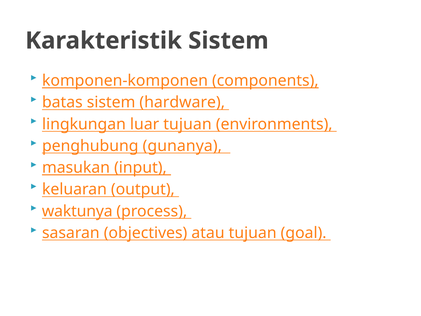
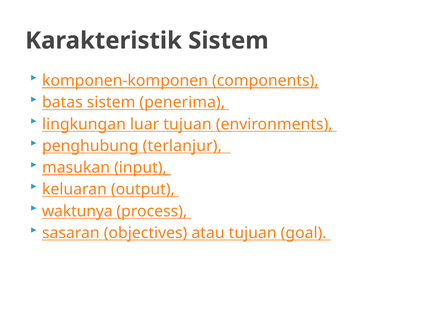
hardware: hardware -> penerima (182, 102)
gunanya: gunanya -> terlanjur (182, 146)
